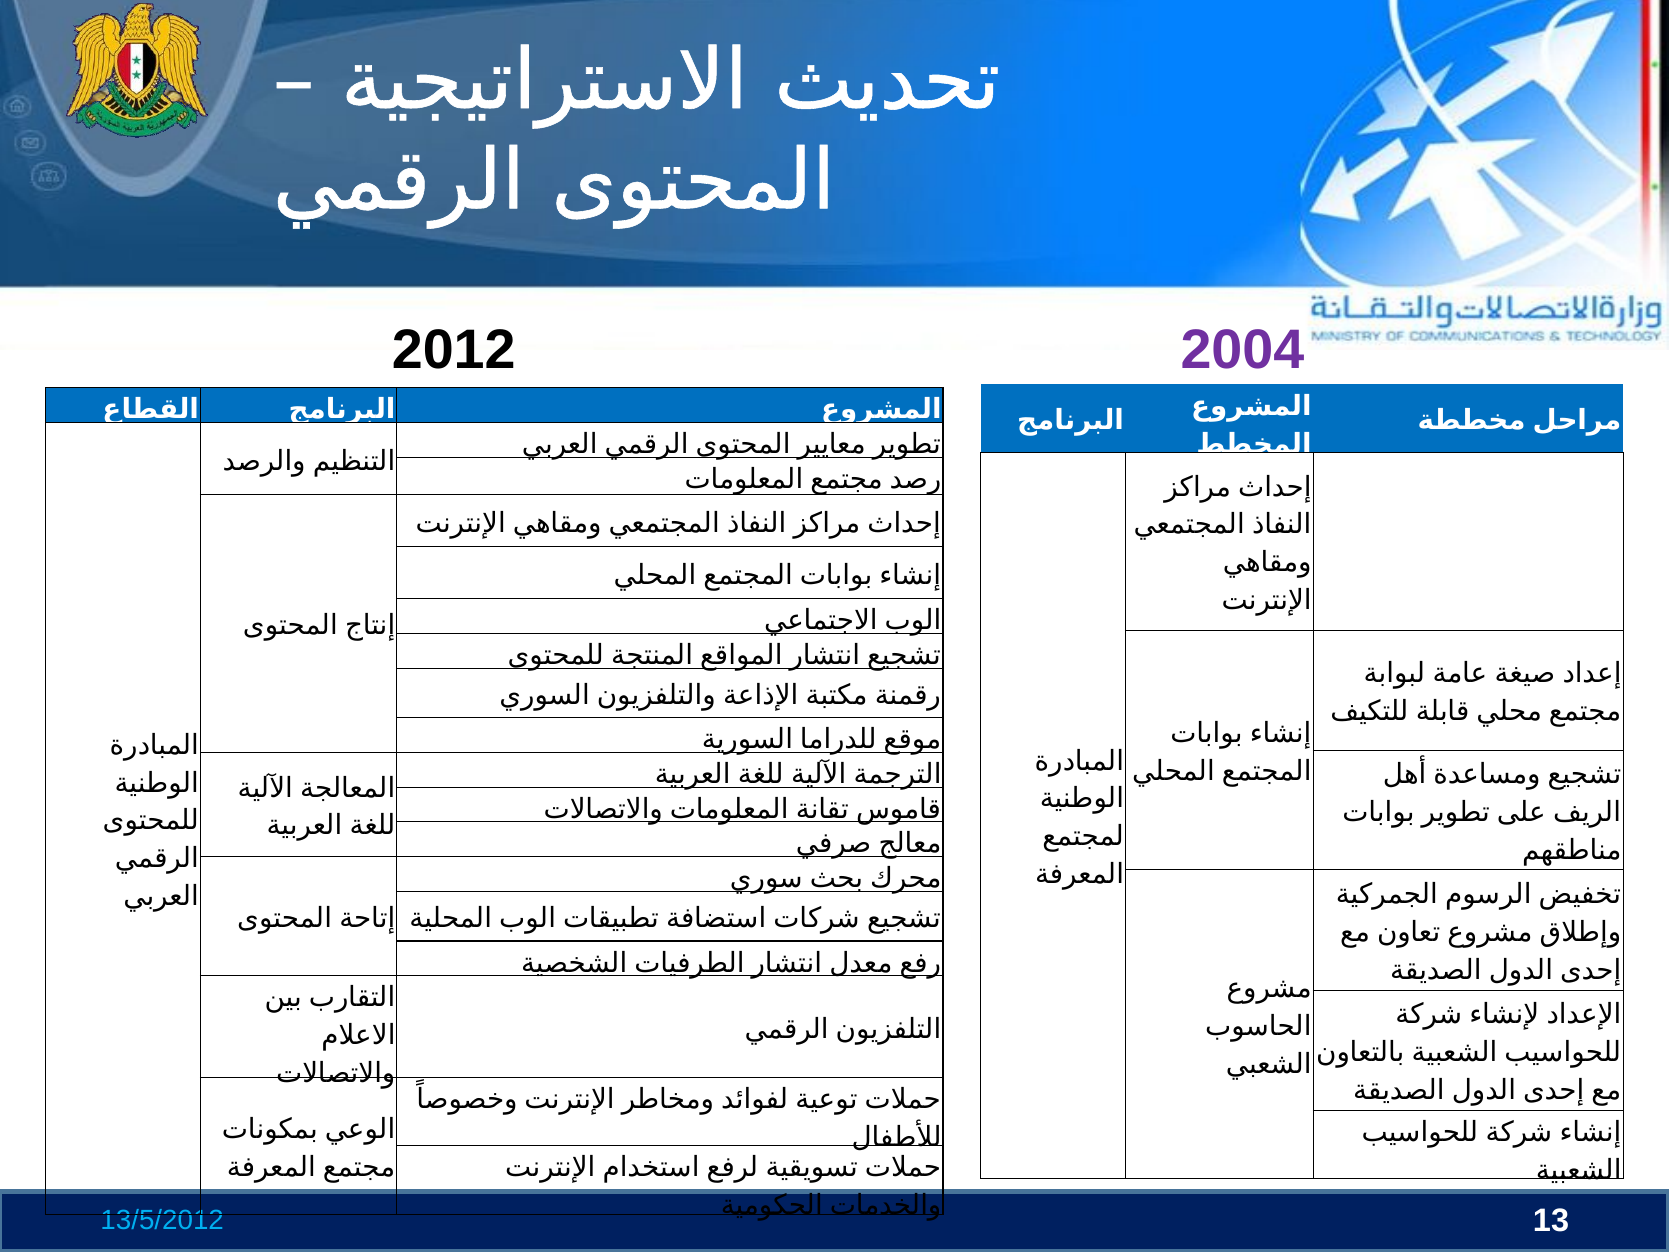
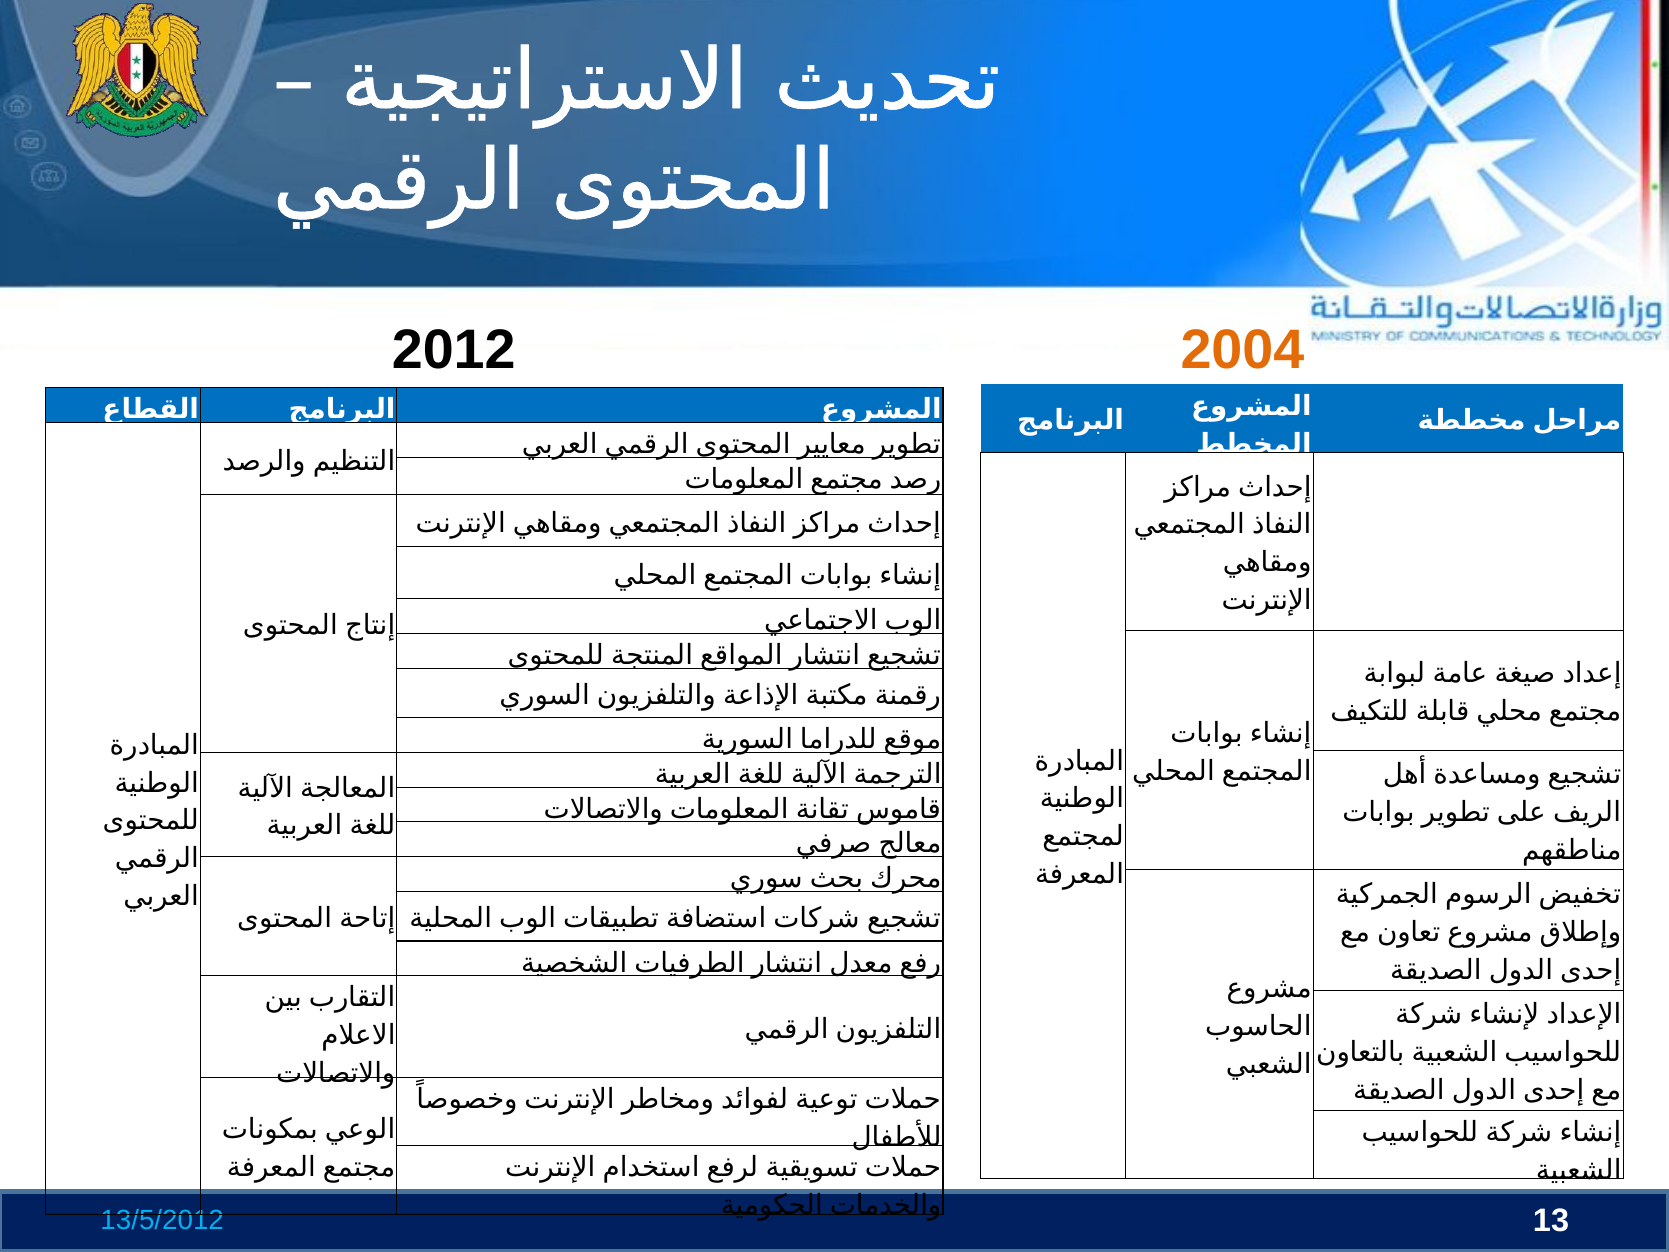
2004 colour: purple -> orange (1242, 350)
